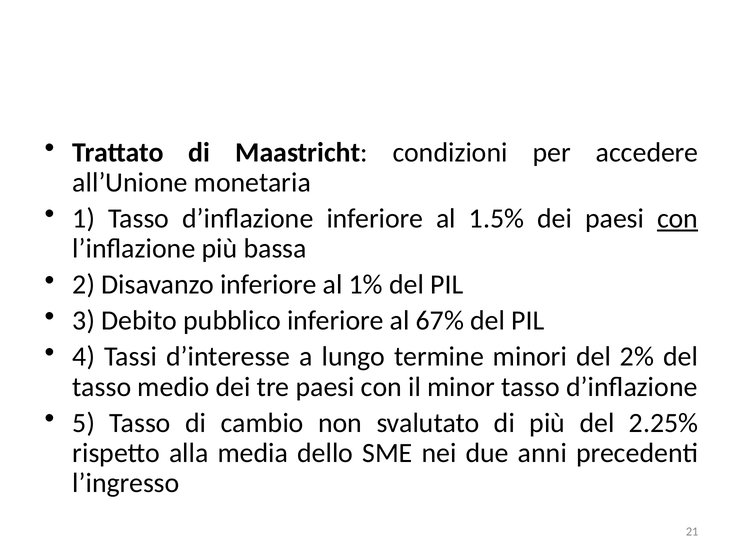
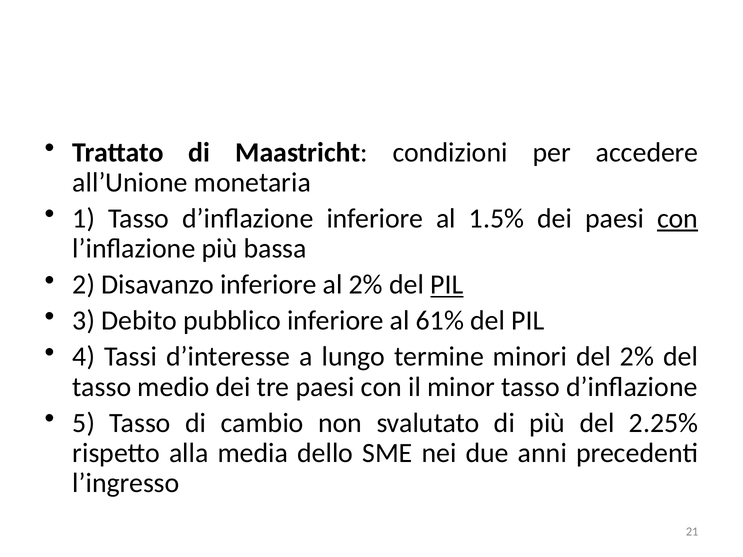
al 1%: 1% -> 2% (366, 285)
PIL underline: none -> present (447, 285)
67%: 67% -> 61% (440, 321)
